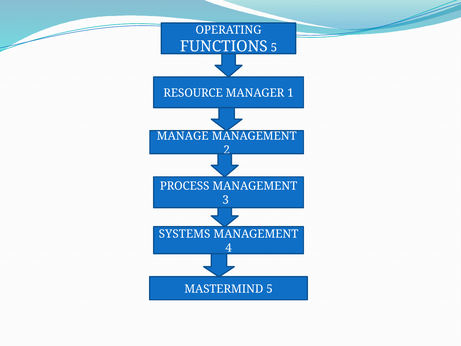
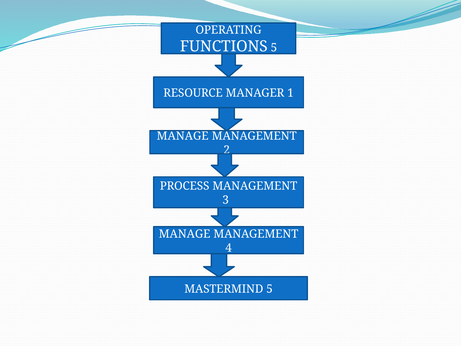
SYSTEMS: SYSTEMS -> MANAGE (185, 234)
